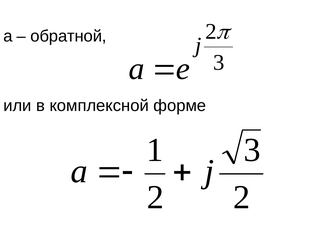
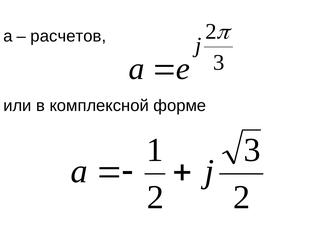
обратной: обратной -> расчетов (68, 36)
